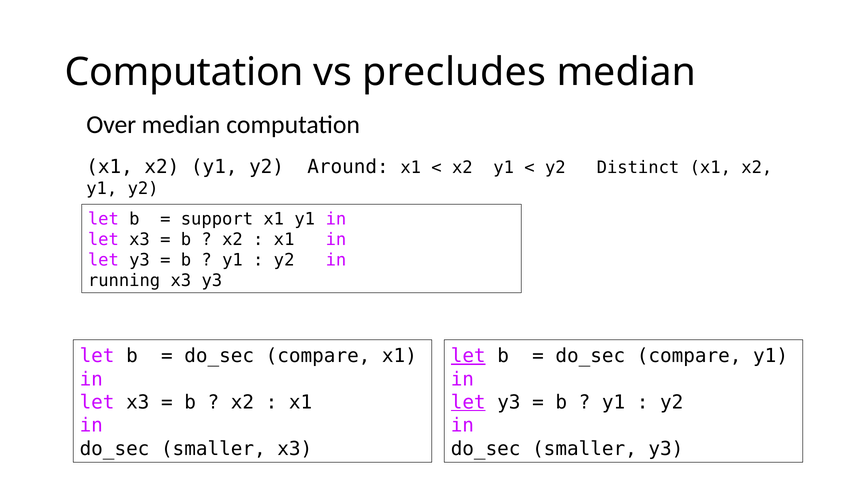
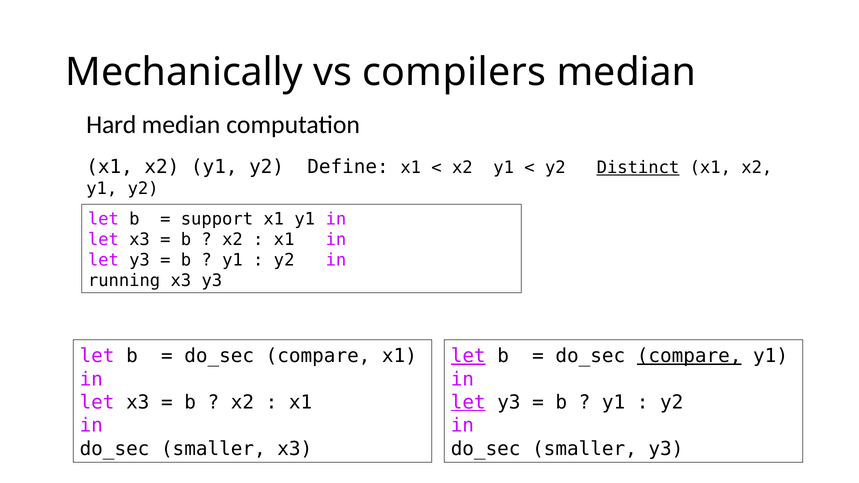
Computation: Computation -> Mechanically (184, 72)
precludes: precludes -> compilers (454, 72)
Over: Over -> Hard (111, 125)
Around: Around -> Define (348, 167)
Distinct underline: none -> present (638, 167)
compare underline: none -> present (689, 356)
